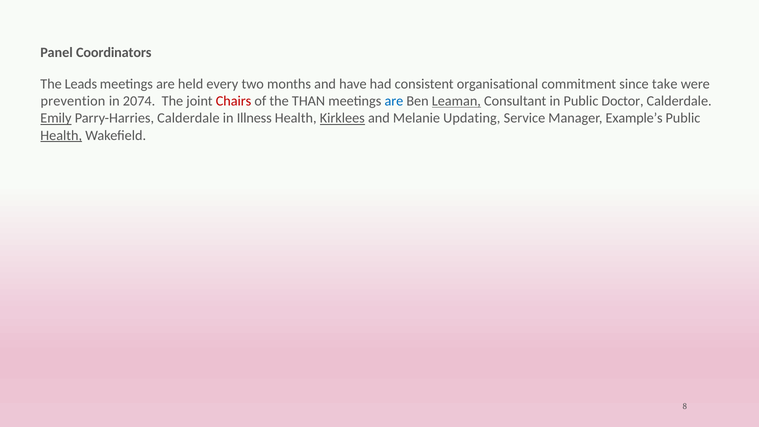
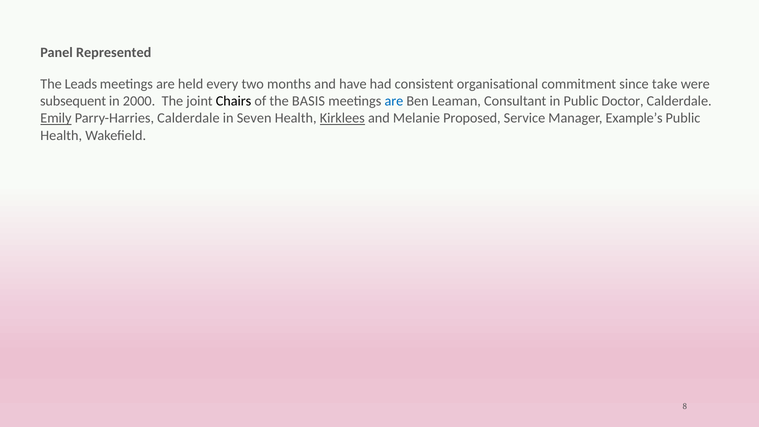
Coordinators: Coordinators -> Represented (114, 53)
prevention: prevention -> subsequent (73, 101)
2074: 2074 -> 2000 (139, 101)
Chairs colour: red -> black (234, 101)
THAN: THAN -> BASIS (308, 101)
Leaman underline: present -> none (456, 101)
Illness: Illness -> Seven (254, 118)
Updating: Updating -> Proposed (472, 118)
Health underline: present -> none (61, 135)
